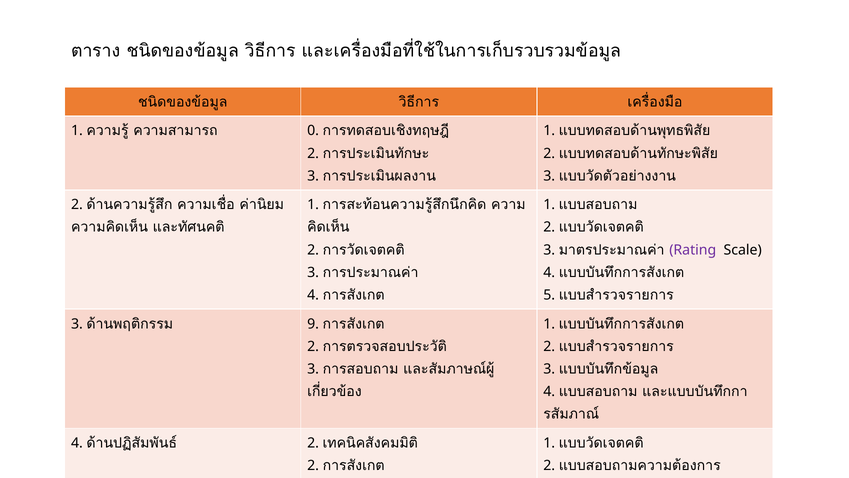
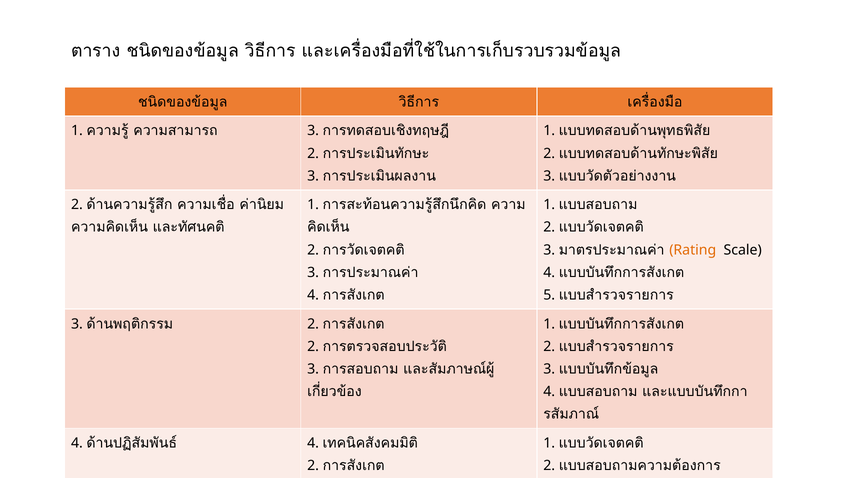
0: 0 -> 3 (313, 131)
Rating colour: purple -> orange (693, 250)
9: 9 -> 2 (313, 324)
2: 2 -> 4 (313, 443)
